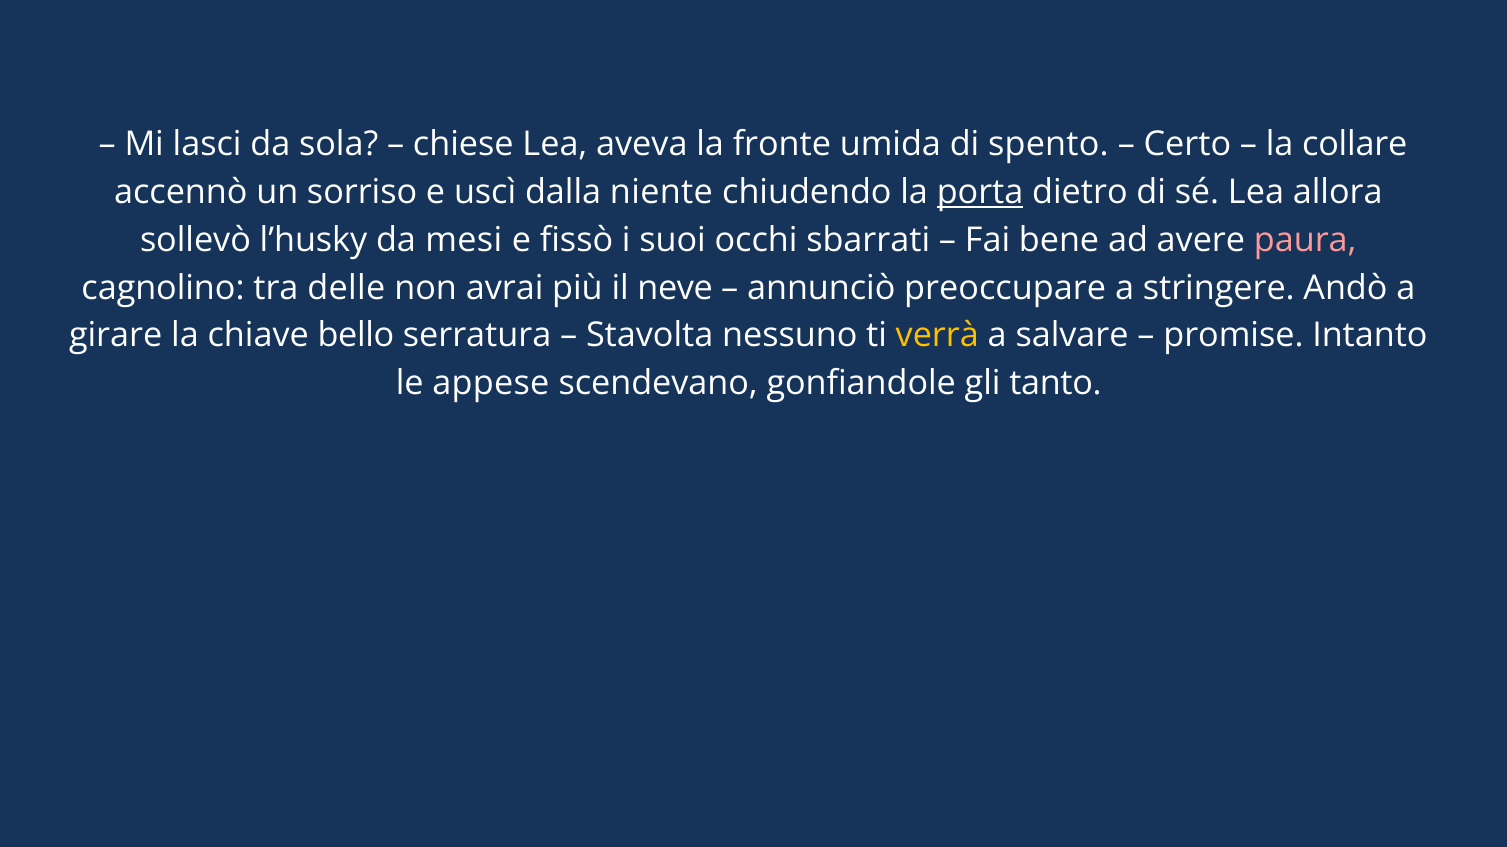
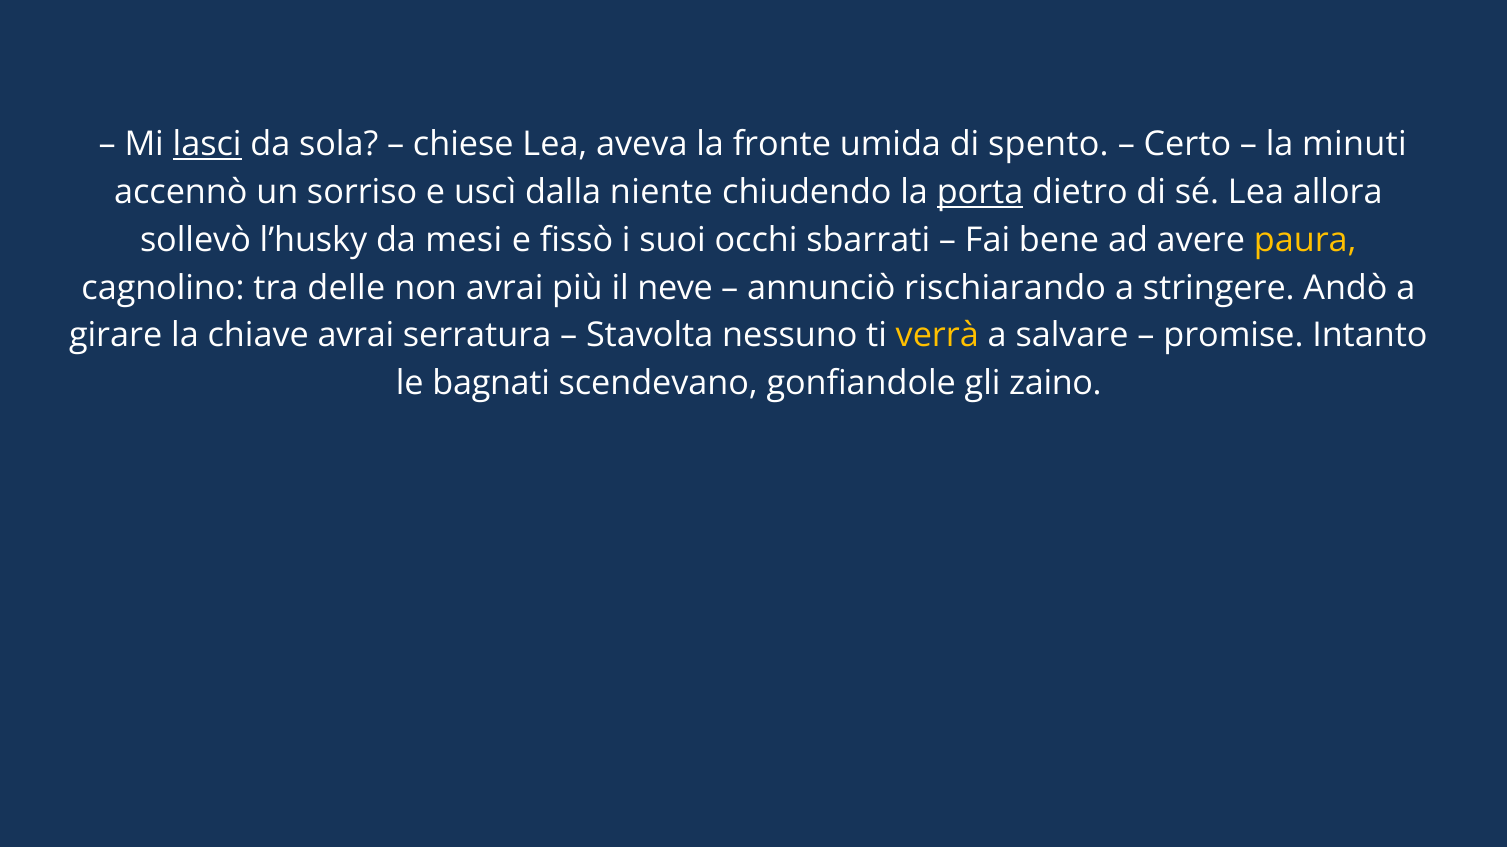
lasci underline: none -> present (207, 145)
collare: collare -> minuti (1354, 145)
paura colour: pink -> yellow (1305, 240)
preoccupare: preoccupare -> rischiarando (1005, 288)
chiave bello: bello -> avrai (356, 336)
appese: appese -> bagnati (491, 384)
tanto: tanto -> zaino (1055, 384)
